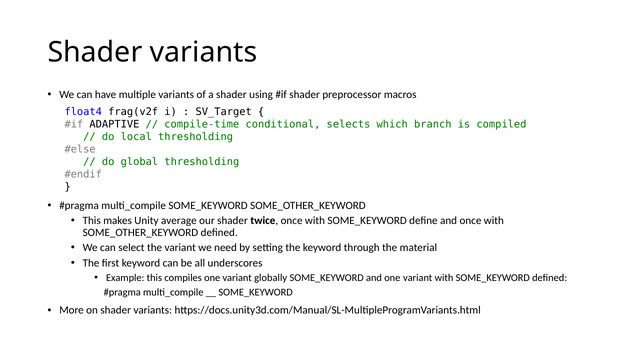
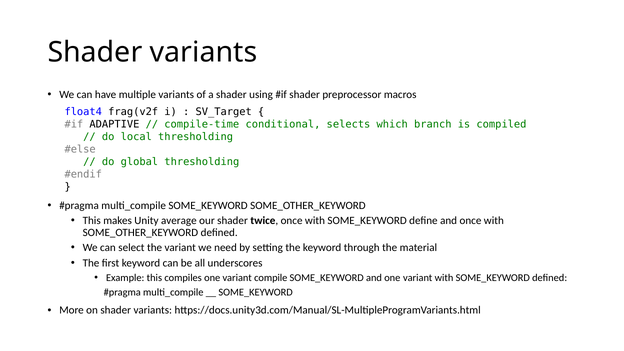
globally: globally -> compile (271, 278)
